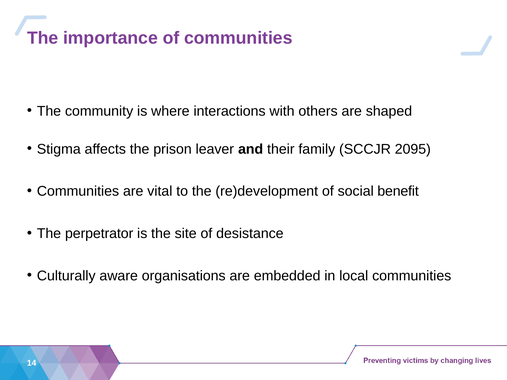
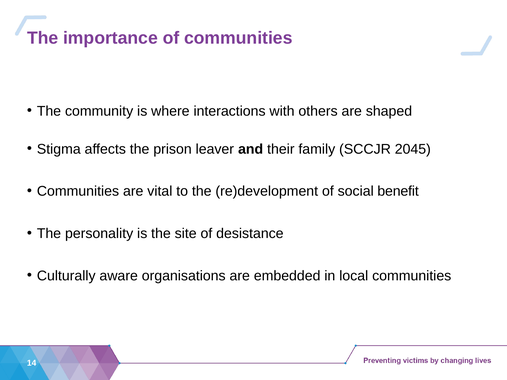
2095: 2095 -> 2045 (413, 149)
perpetrator: perpetrator -> personality (99, 234)
